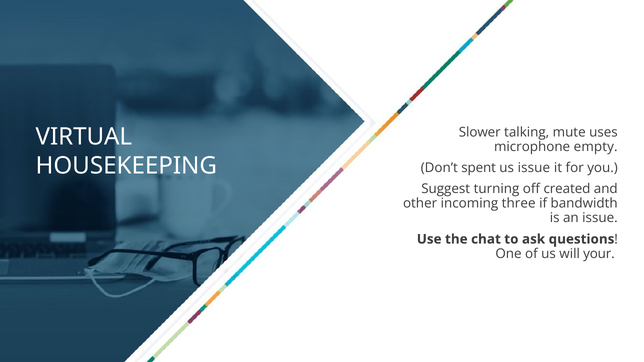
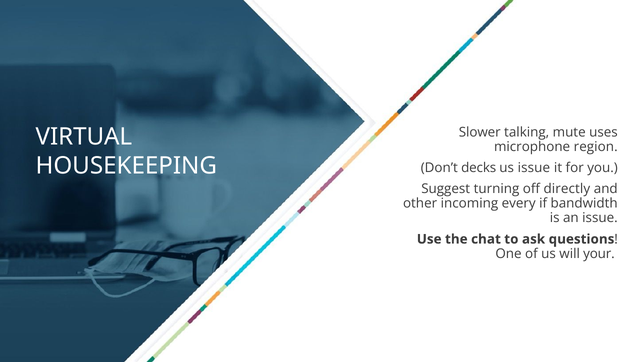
empty: empty -> region (596, 147)
spent: spent -> decks (479, 168)
created: created -> directly (567, 189)
three: three -> every (519, 204)
